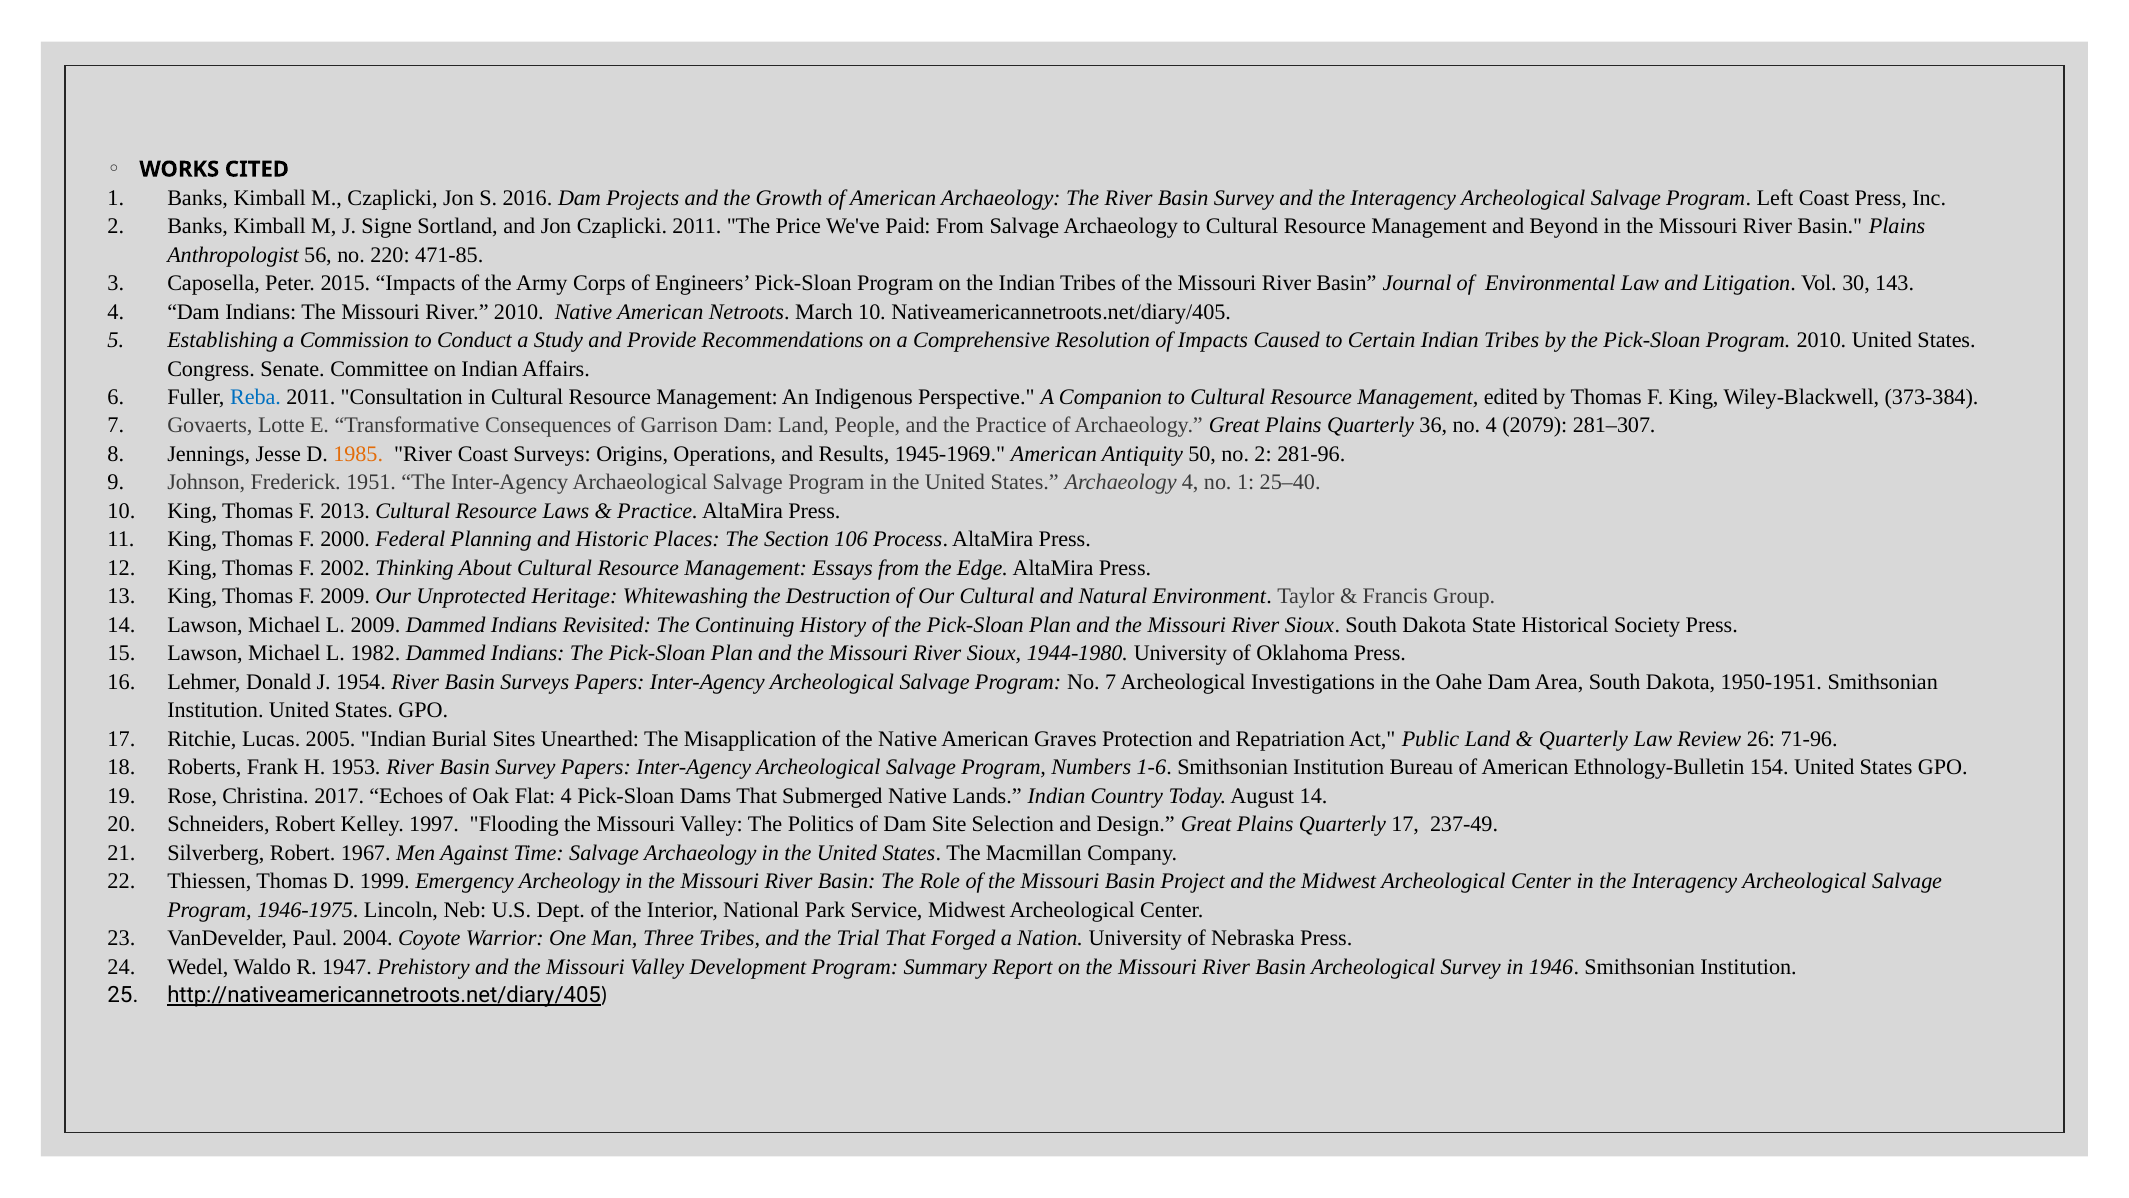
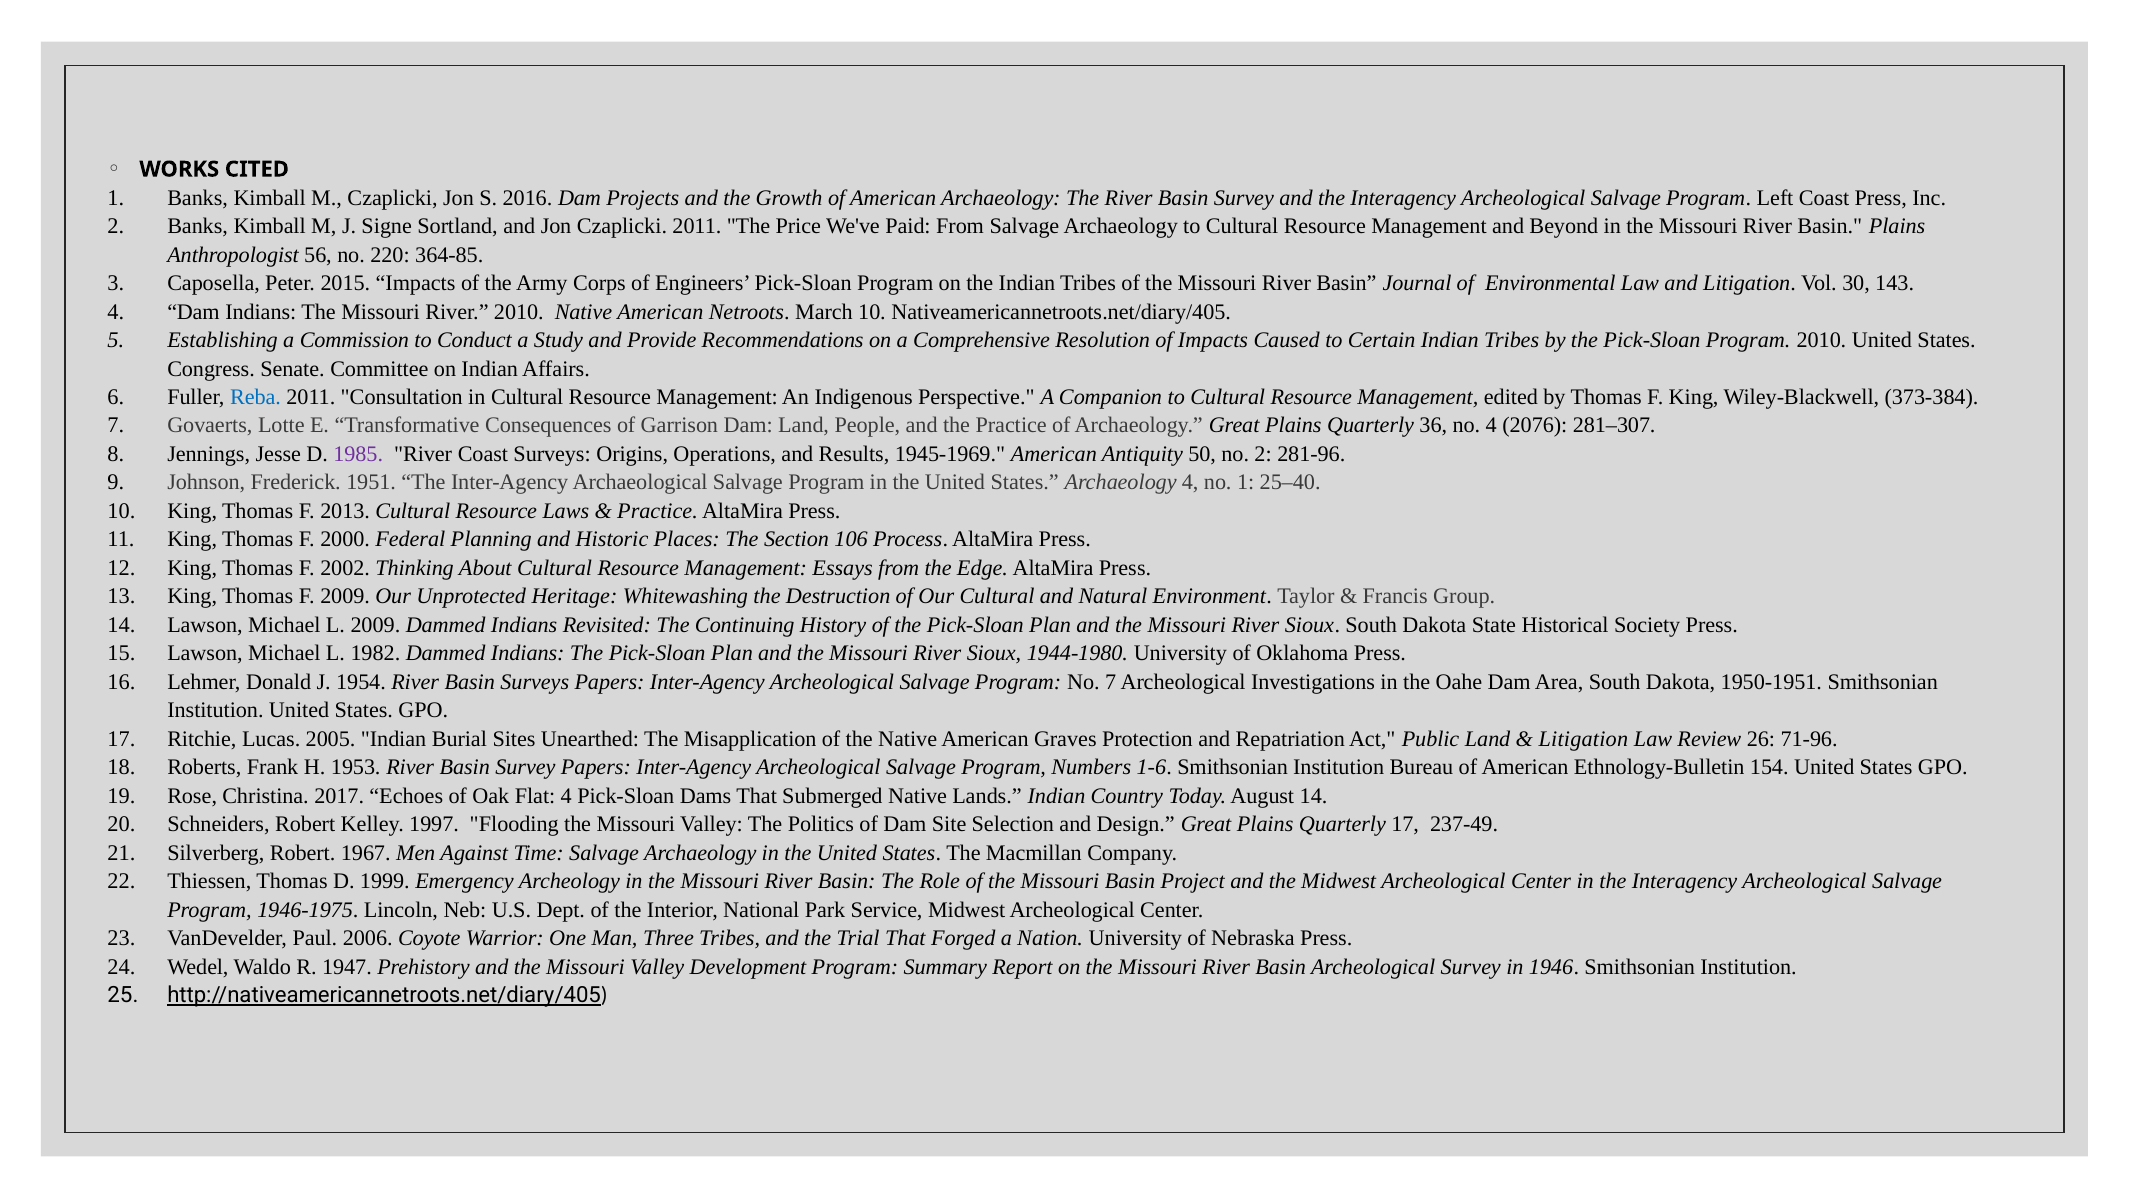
471-85: 471-85 -> 364-85 (449, 255)
2079: 2079 -> 2076 (1535, 425)
1985 colour: orange -> purple (358, 454)
Quarterly: Quarterly -> Litigation (1583, 739)
2004: 2004 -> 2006 (368, 938)
